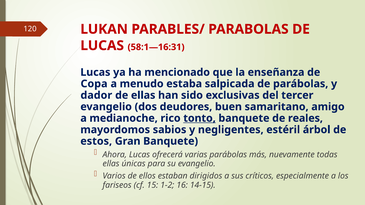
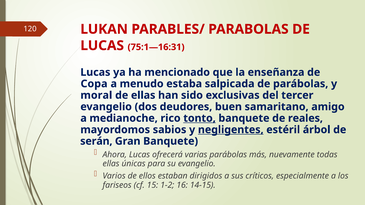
58:1—16:31: 58:1—16:31 -> 75:1—16:31 (156, 47)
dador: dador -> moral (96, 95)
negligentes underline: none -> present (231, 130)
estos: estos -> serán (96, 141)
